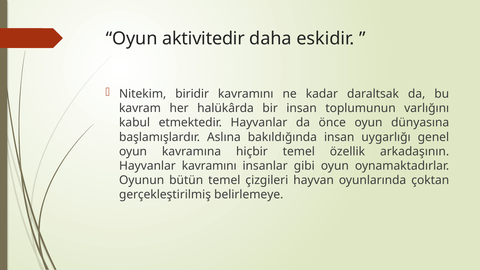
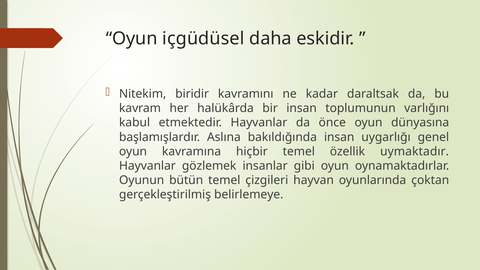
aktivitedir: aktivitedir -> içgüdüsel (203, 38)
arkadaşının: arkadaşının -> uymaktadır (415, 151)
Hayvanlar kavramını: kavramını -> gözlemek (209, 166)
